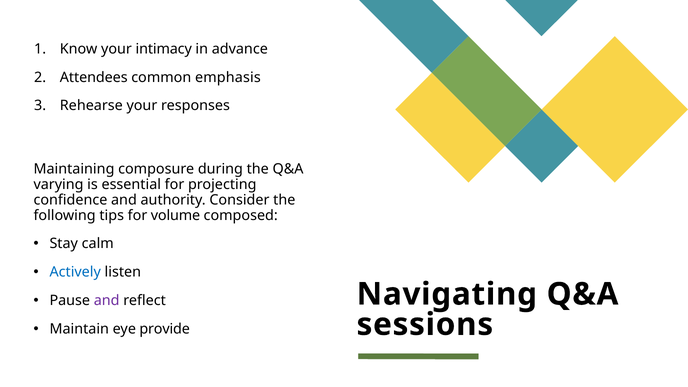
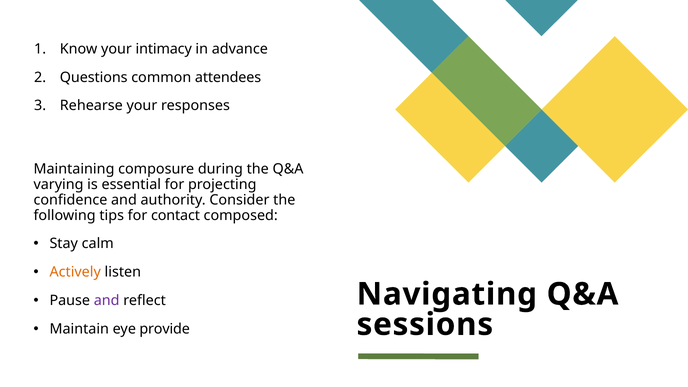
Attendees: Attendees -> Questions (94, 77)
emphasis: emphasis -> attendees (228, 77)
volume: volume -> contact (175, 215)
Actively colour: blue -> orange (75, 272)
